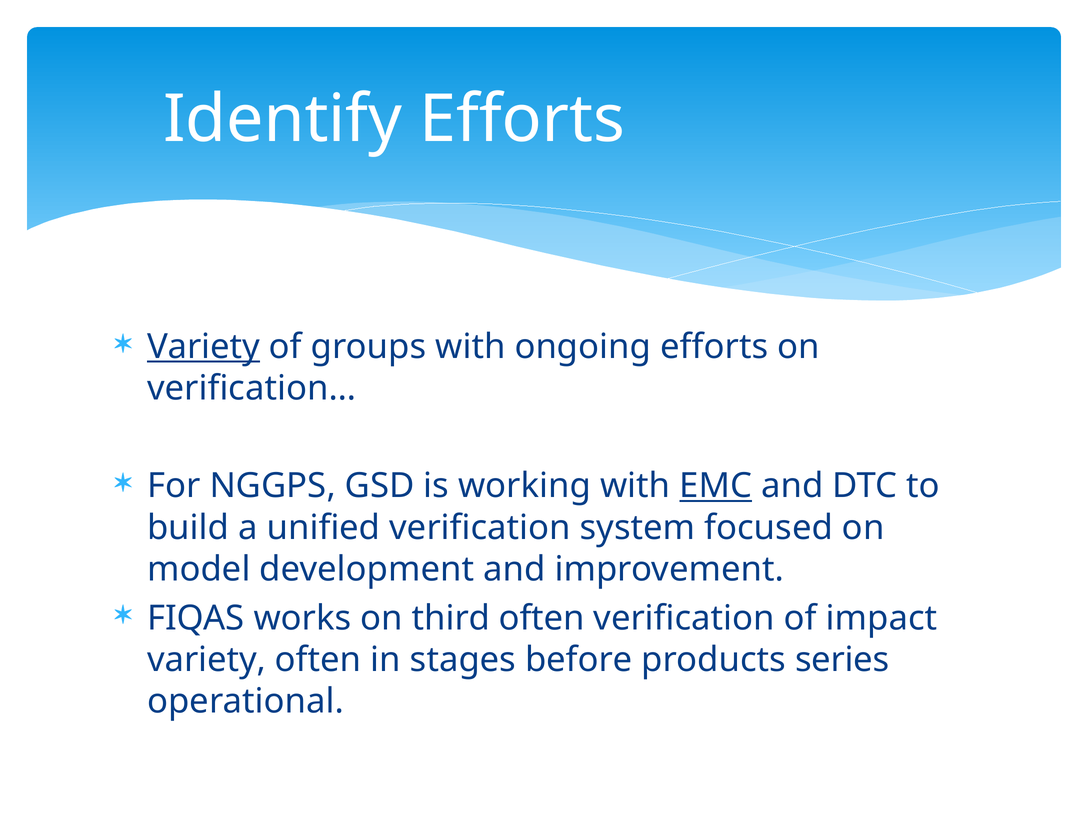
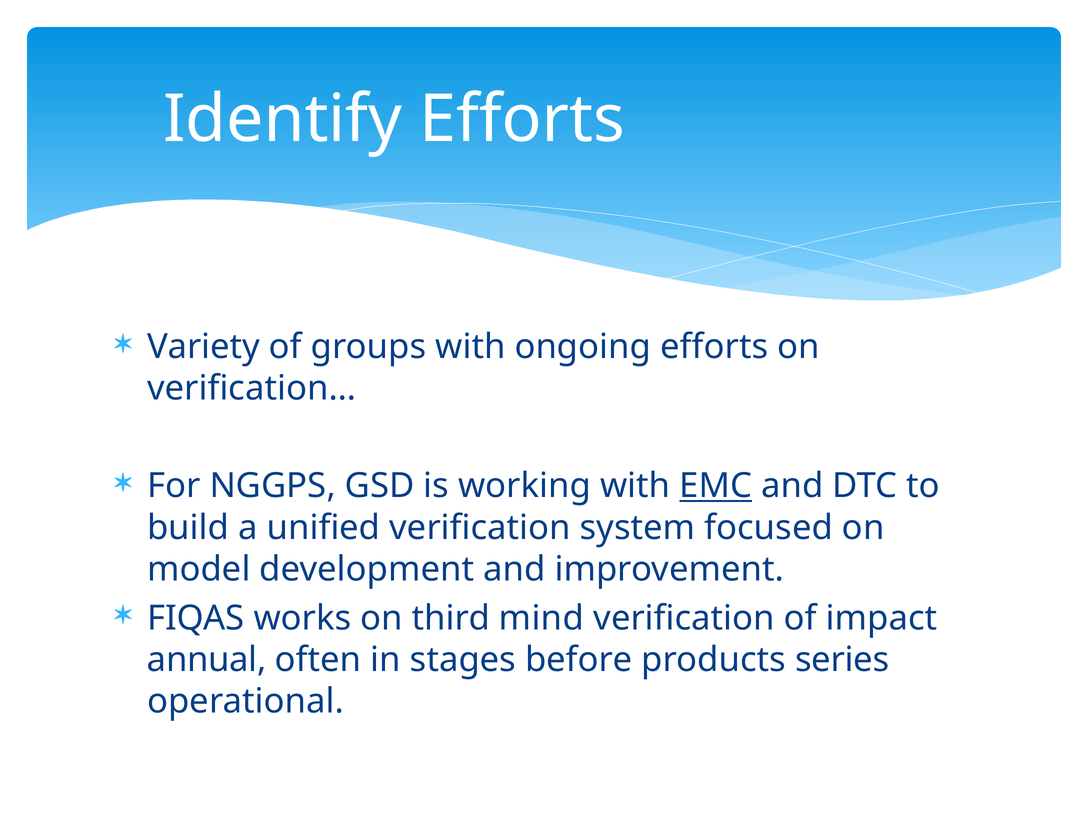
Variety underline: present -> none (204, 347)
third often: often -> mind (541, 618)
variety: variety -> annual (207, 660)
